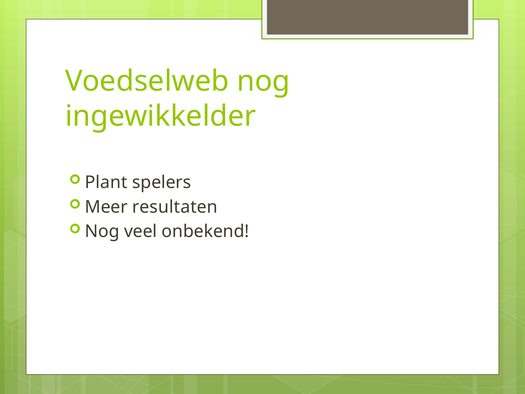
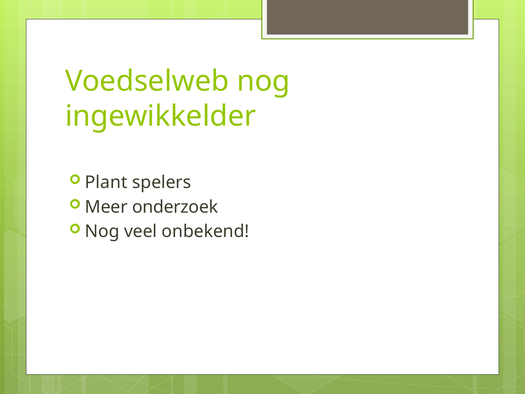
resultaten: resultaten -> onderzoek (175, 207)
